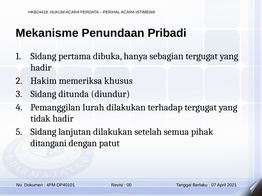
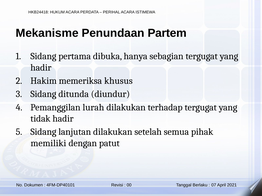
Pribadi: Pribadi -> Partem (167, 33)
ditangani: ditangani -> memiliki (48, 144)
